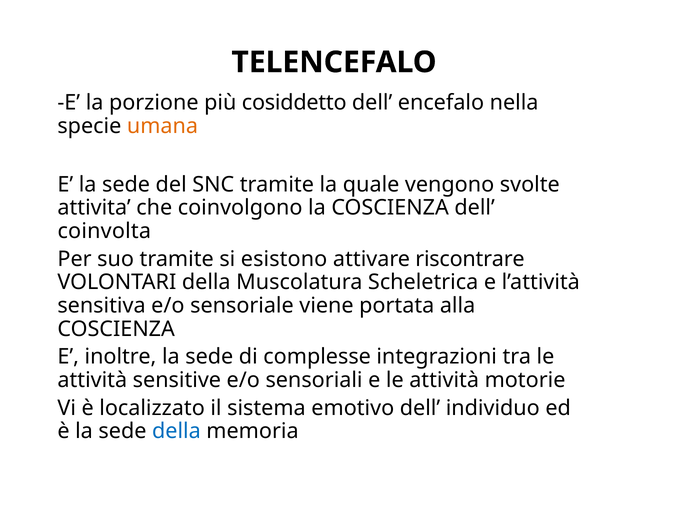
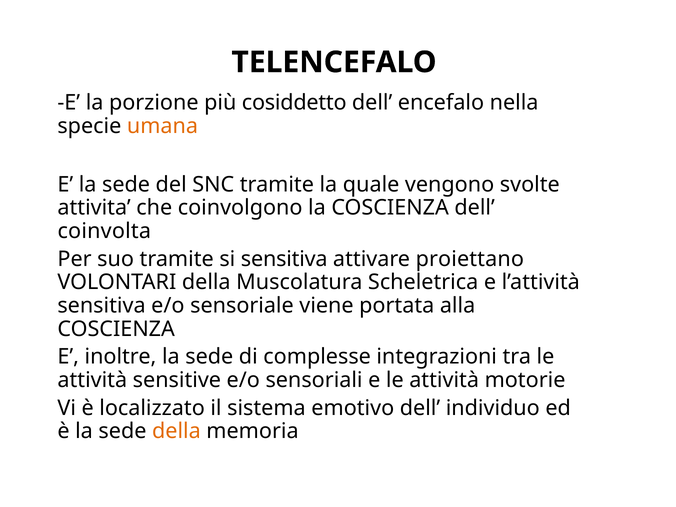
si esistono: esistono -> sensitiva (284, 259)
riscontrare: riscontrare -> proiettano (470, 259)
della colour: blue -> orange (176, 431)
